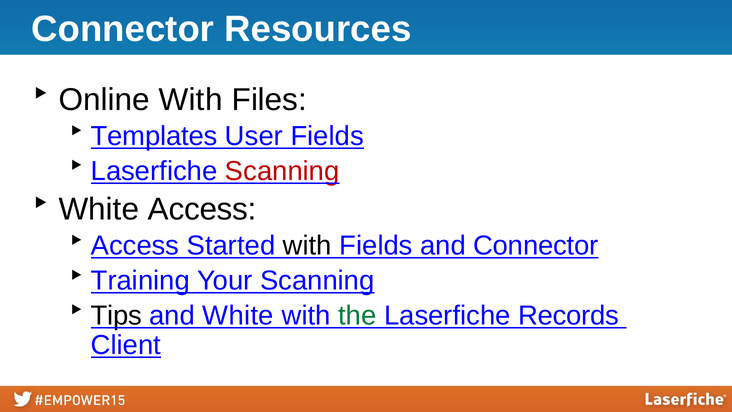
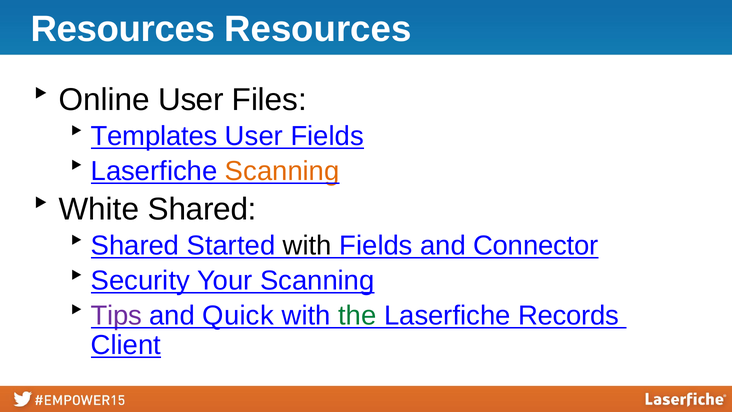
Connector: Connector -> Resources (123, 29)
Online With: With -> User (191, 100)
Scanning colour: red -> orange (282, 171)
White Access: Access -> Shared (202, 209)
Access: Access -> Shared (135, 246)
Training: Training -> Security (140, 281)
Tips colour: black -> purple (116, 315)
and White: White -> Quick (238, 315)
